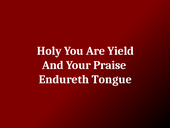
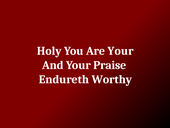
Are Yield: Yield -> Your (121, 51)
Tongue: Tongue -> Worthy (112, 79)
